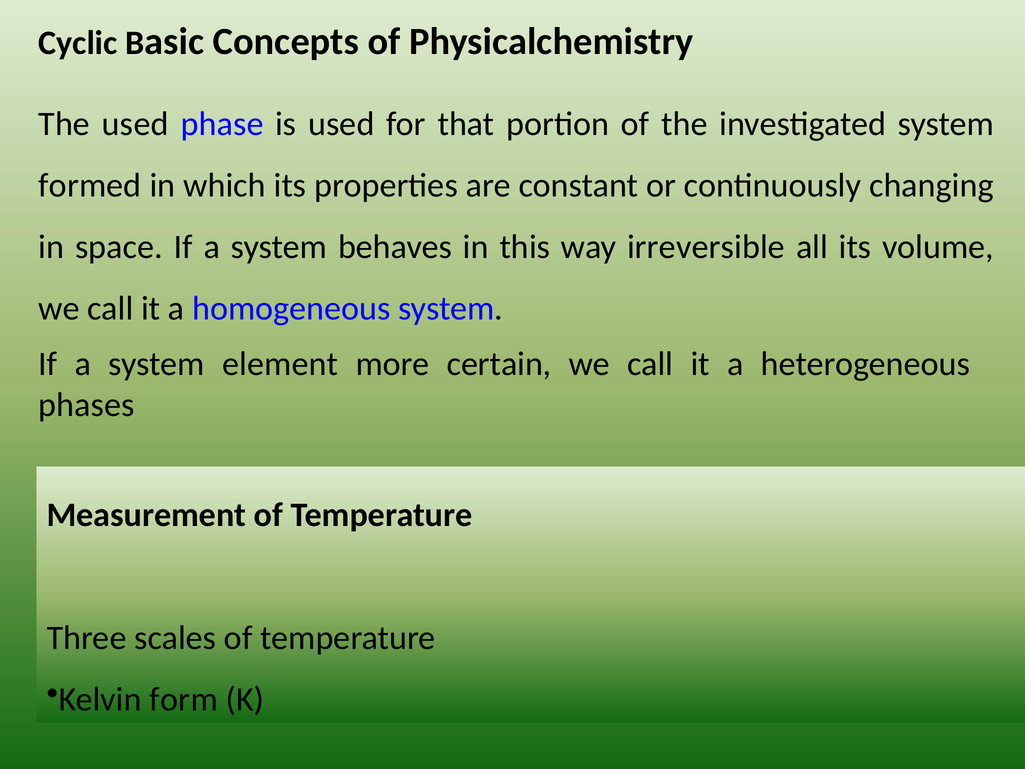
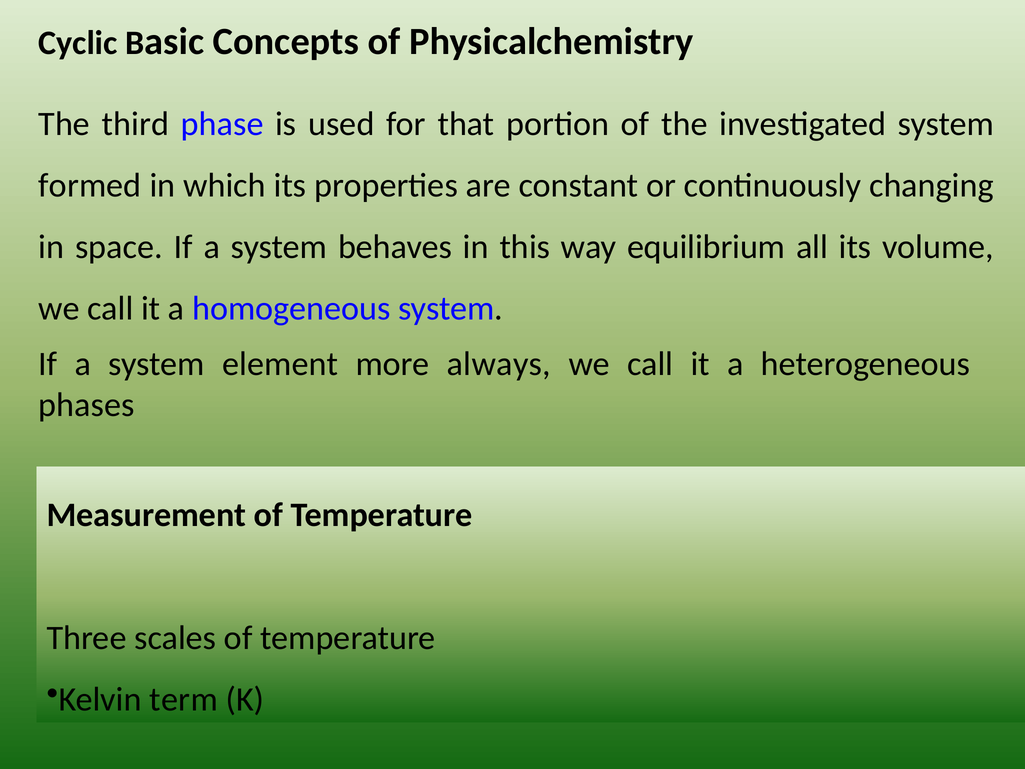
The used: used -> third (135, 124)
irreversible: irreversible -> equilibrium (706, 247)
certain: certain -> always (499, 364)
form: form -> term (184, 699)
